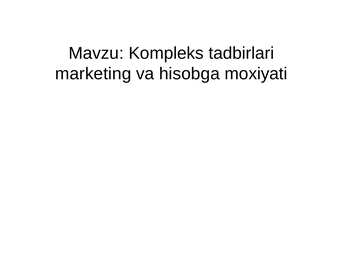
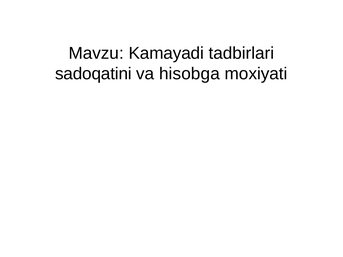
Kompleks: Kompleks -> Kamayadi (166, 53)
marketing: marketing -> sadoqatini (93, 74)
